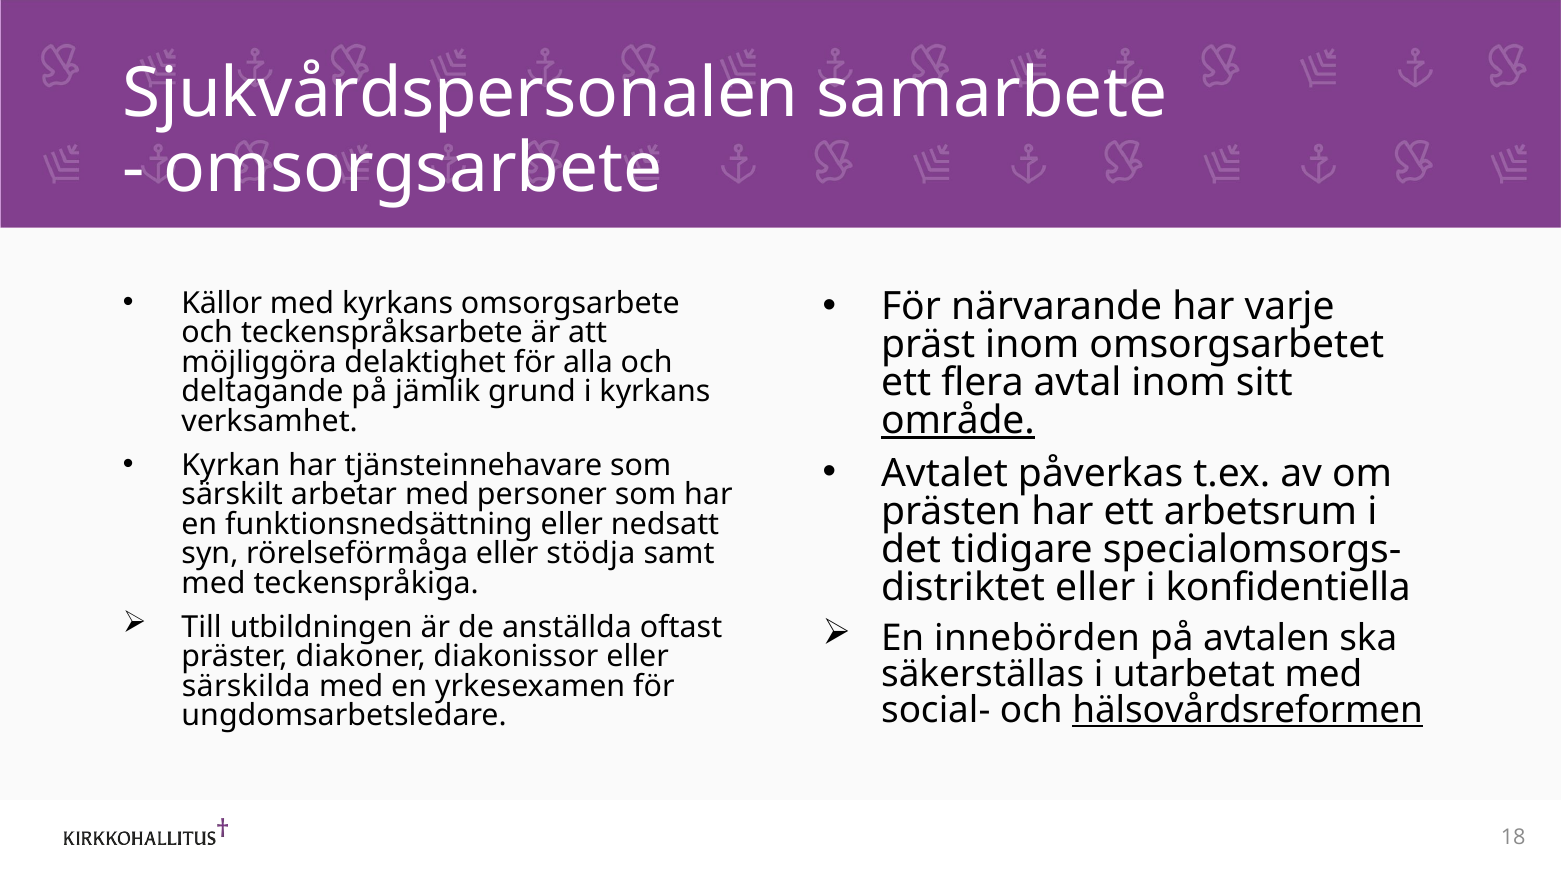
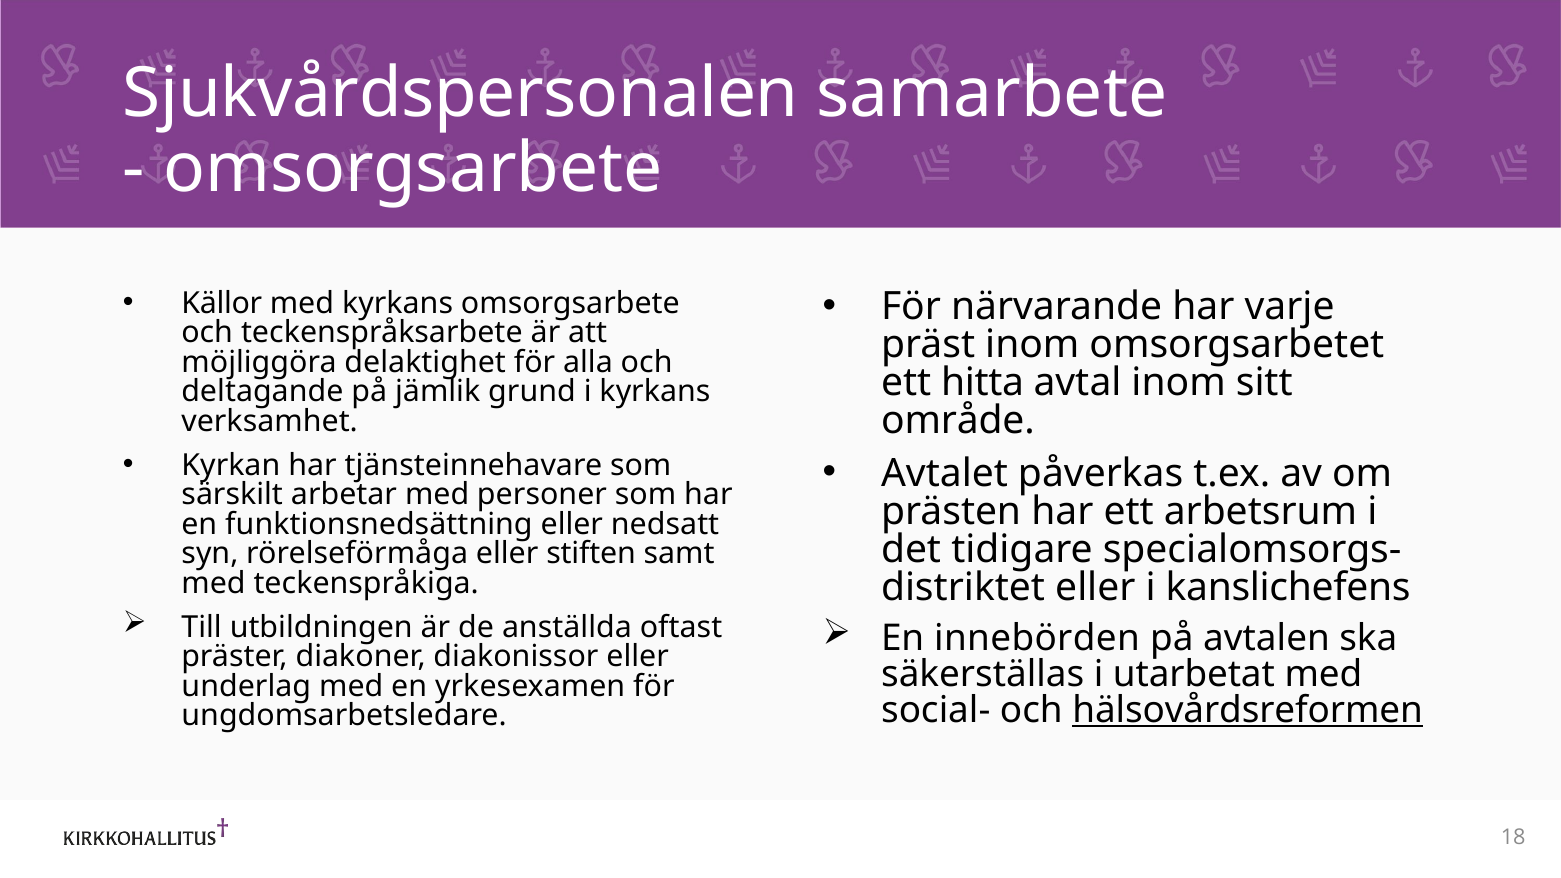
flera: flera -> hitta (983, 383)
område underline: present -> none (958, 421)
stödja: stödja -> stiften (591, 554)
konfidentiella: konfidentiella -> kanslichefens (1288, 587)
särskilda: särskilda -> underlag (246, 686)
